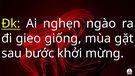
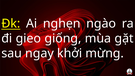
bước: bước -> ngay (39, 53)
